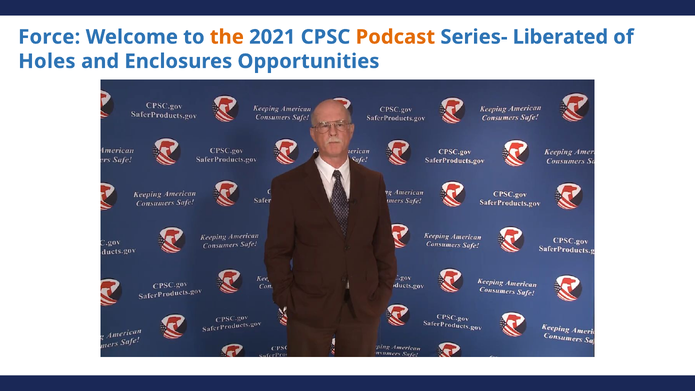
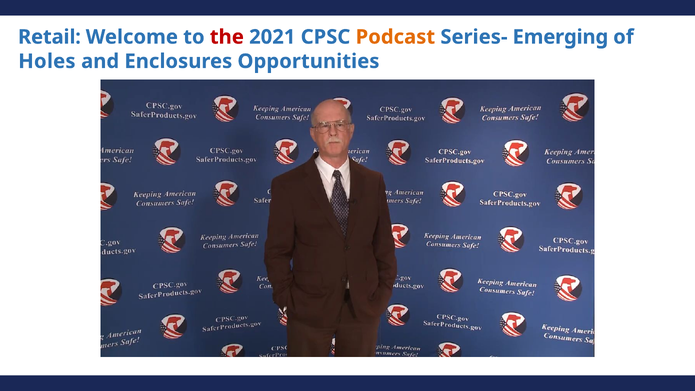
Force: Force -> Retail (49, 37)
the colour: orange -> red (227, 37)
Liberated: Liberated -> Emerging (560, 37)
